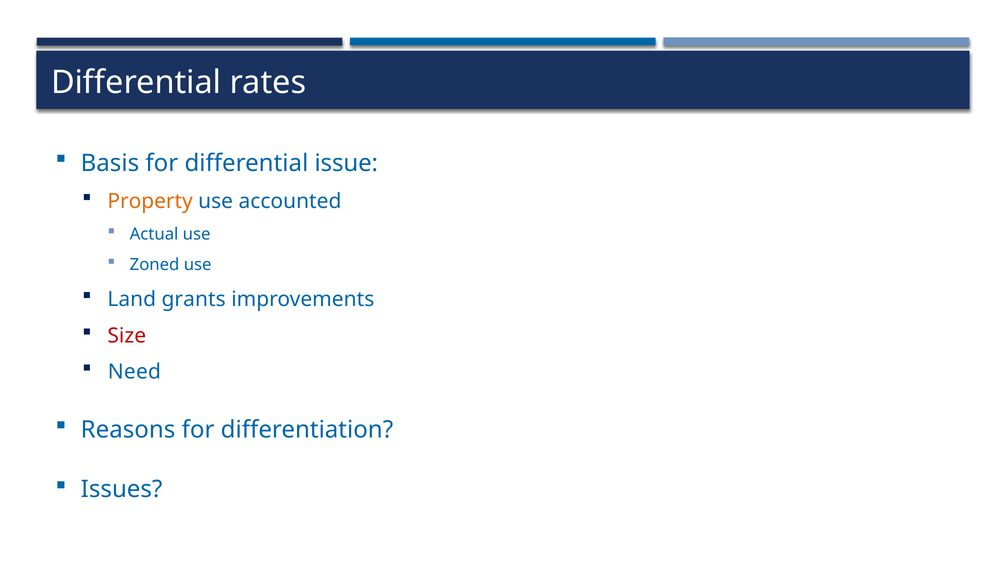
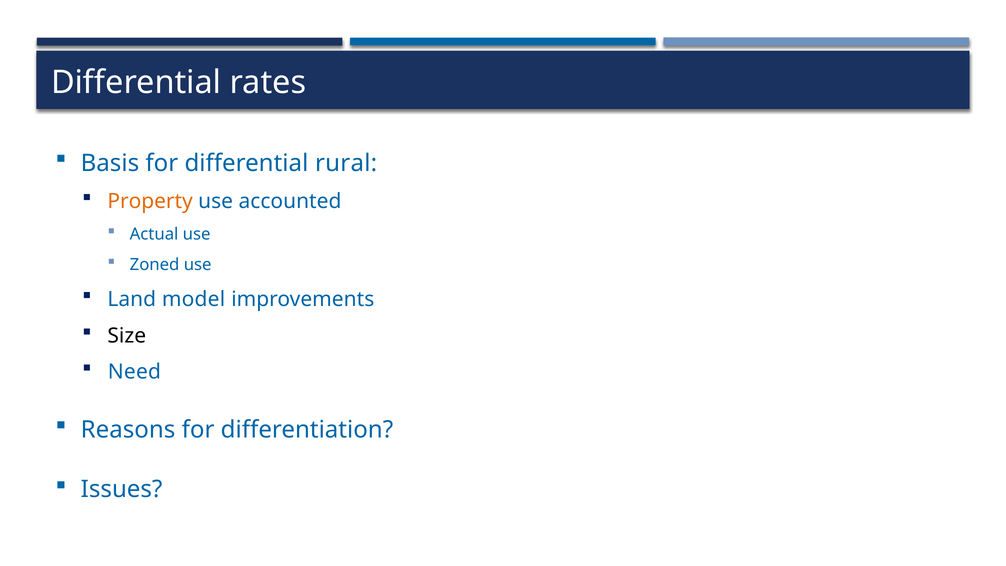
issue: issue -> rural (346, 163)
grants: grants -> model (194, 299)
Size colour: red -> black (127, 336)
